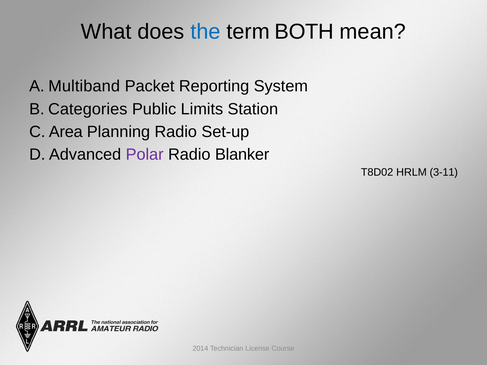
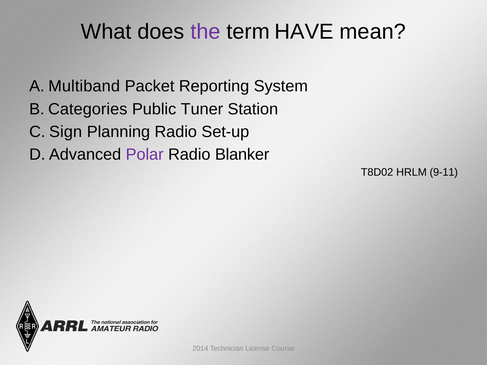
the colour: blue -> purple (205, 32)
BOTH: BOTH -> HAVE (304, 32)
Limits: Limits -> Tuner (202, 109)
Area: Area -> Sign (66, 132)
3-11: 3-11 -> 9-11 (444, 173)
